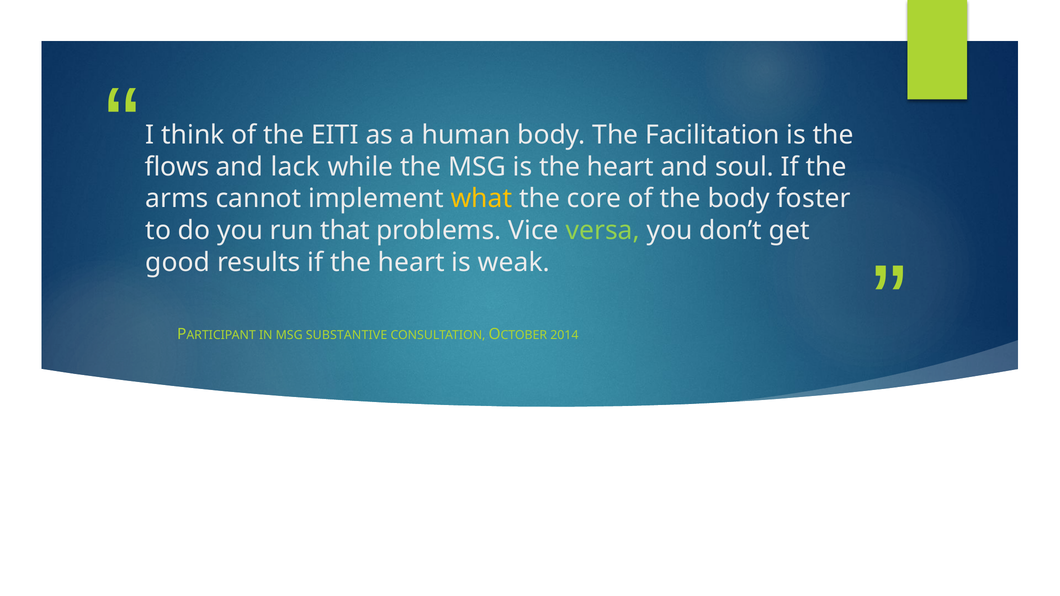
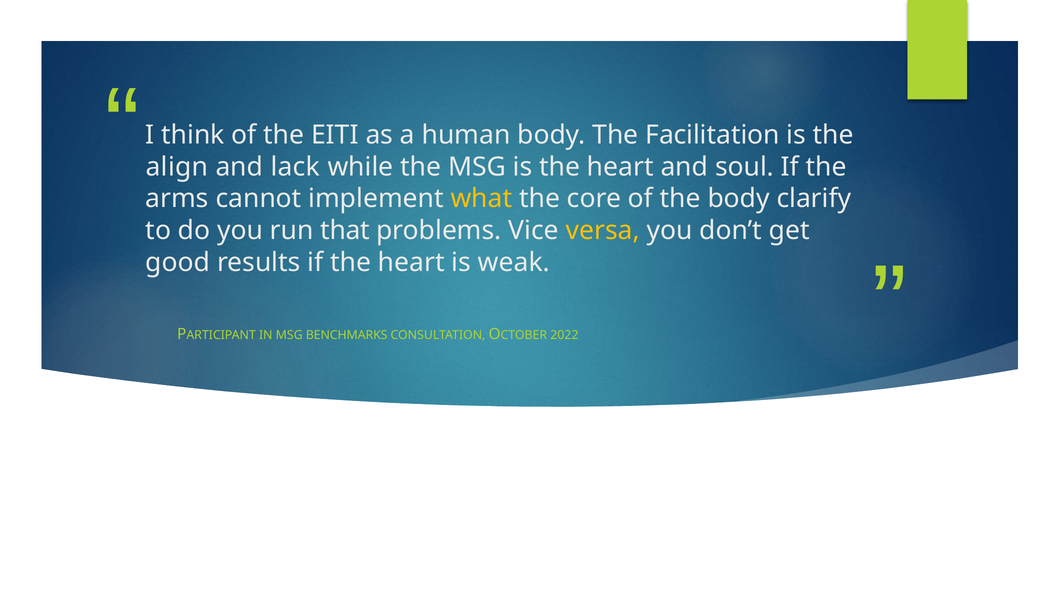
flows: flows -> align (177, 167)
foster: foster -> clarify (814, 199)
versa colour: light green -> yellow (603, 231)
SUBSTANTIVE: SUBSTANTIVE -> BENCHMARKS (347, 335)
2014: 2014 -> 2022 (564, 335)
